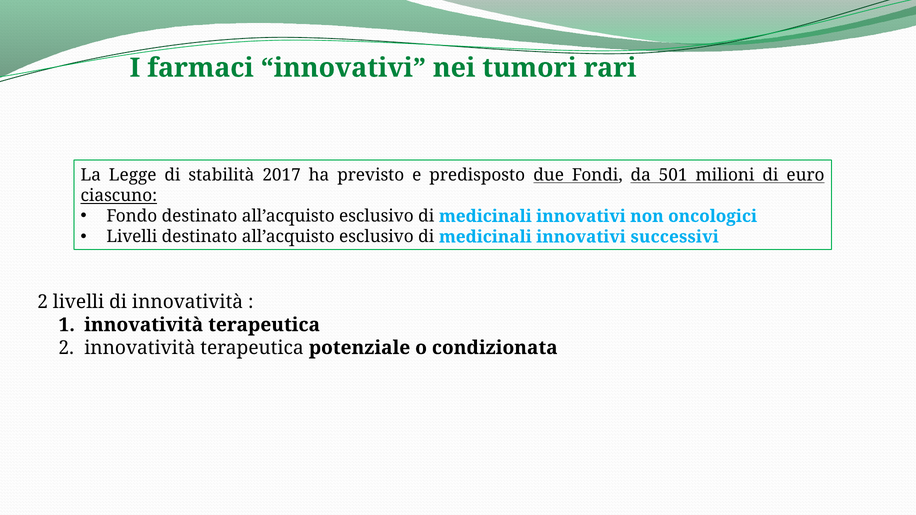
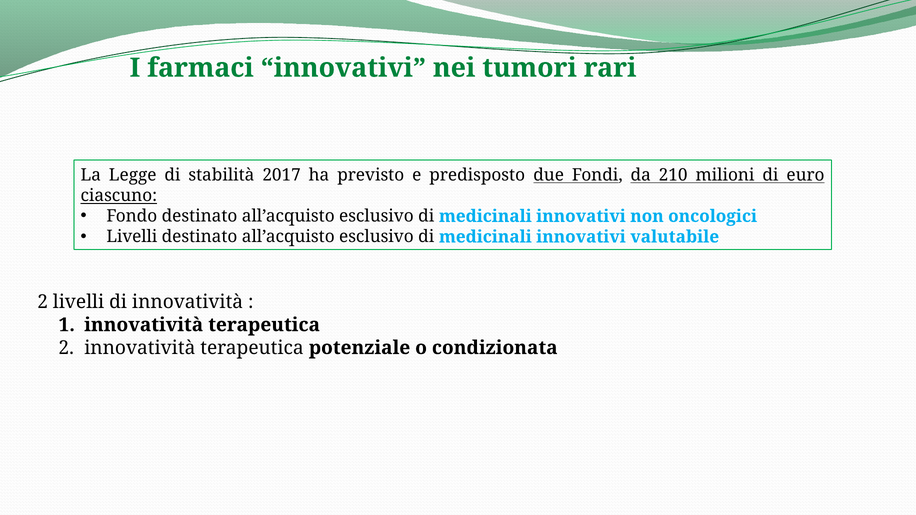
501: 501 -> 210 (673, 175)
successivi: successivi -> valutabile (675, 237)
